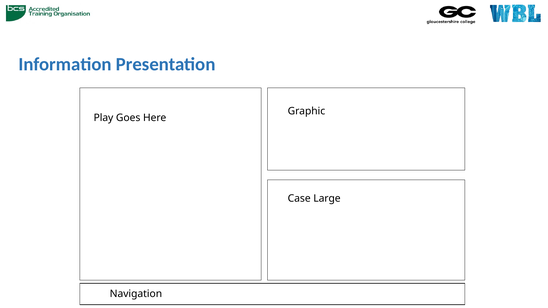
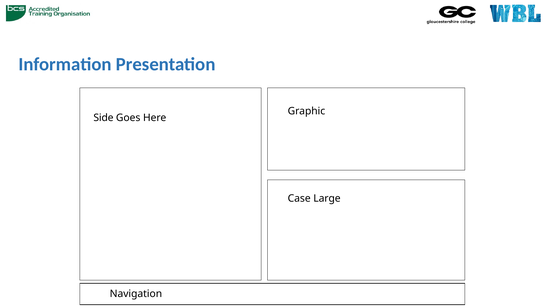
Play: Play -> Side (103, 118)
